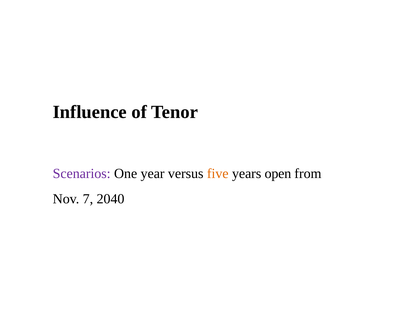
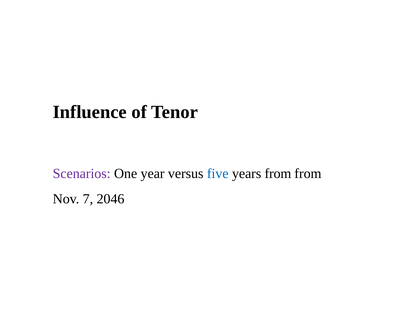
five colour: orange -> blue (218, 174)
years open: open -> from (278, 174)
2040: 2040 -> 2046 (111, 199)
